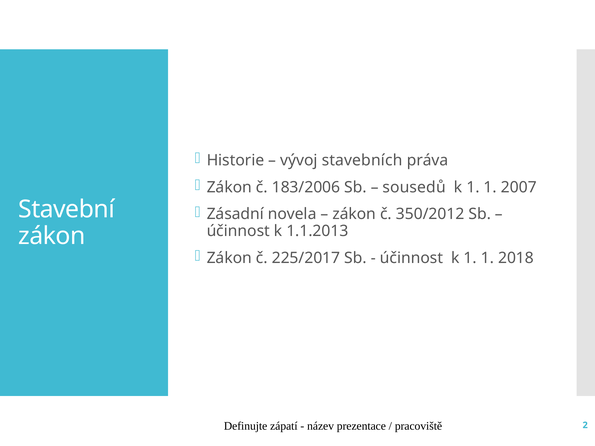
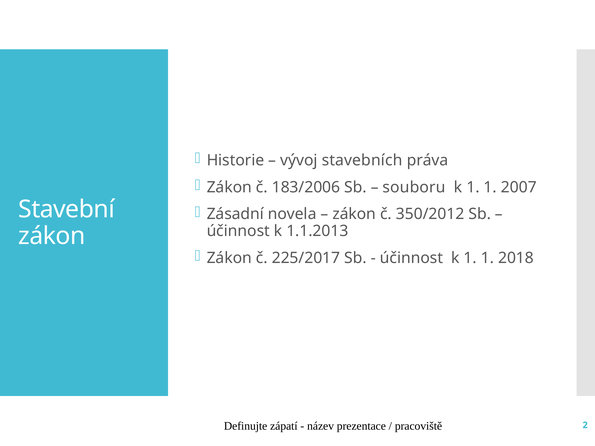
sousedů: sousedů -> souboru (414, 187)
